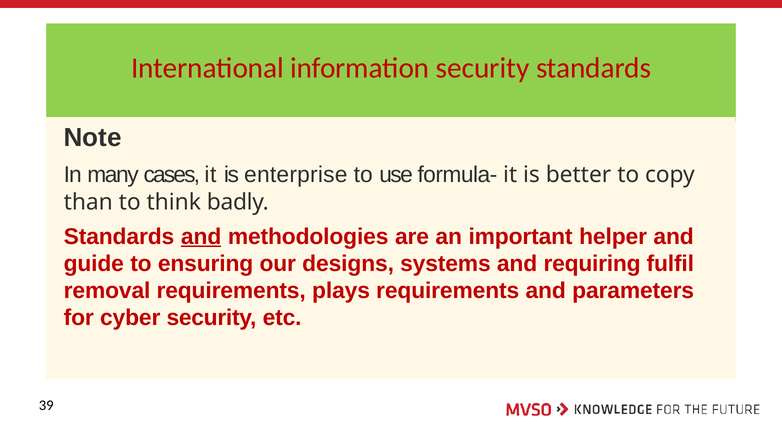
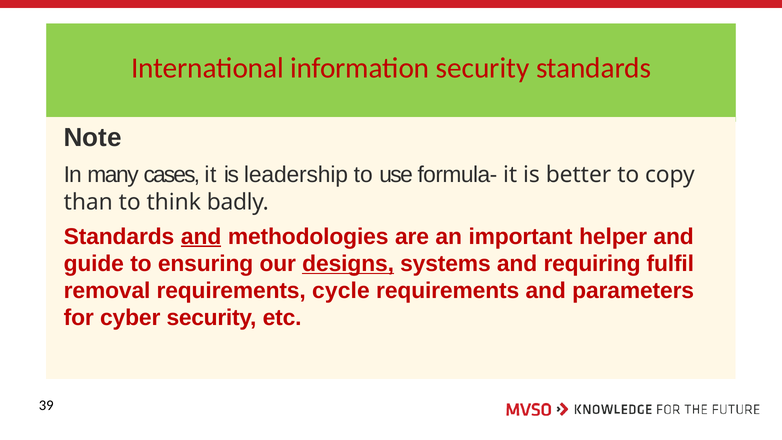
enterprise: enterprise -> leadership (296, 175)
designs underline: none -> present (348, 264)
plays: plays -> cycle (341, 291)
